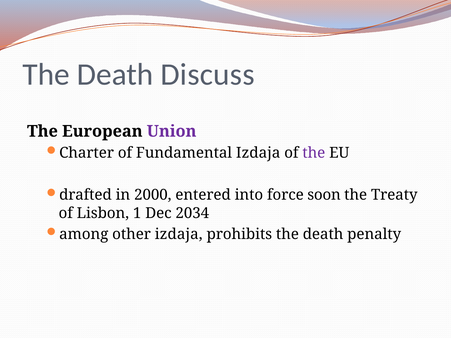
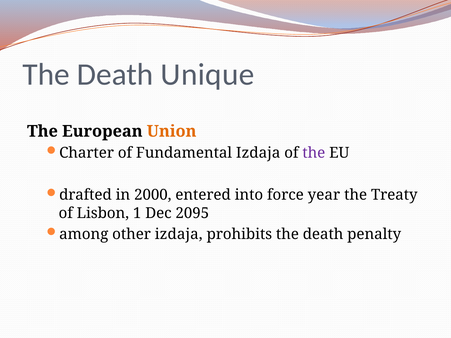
Discuss: Discuss -> Unique (208, 75)
Union colour: purple -> orange (172, 131)
soon: soon -> year (324, 195)
2034: 2034 -> 2095 (192, 213)
